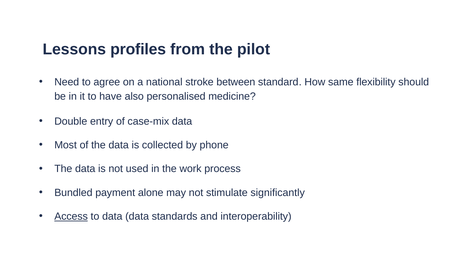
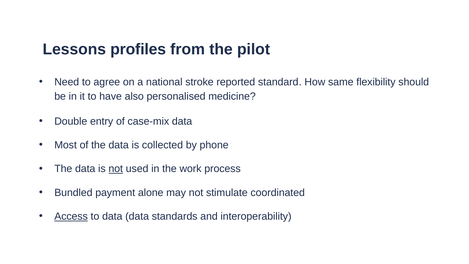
between: between -> reported (236, 82)
not underline: none -> present (116, 169)
significantly: significantly -> coordinated (278, 193)
